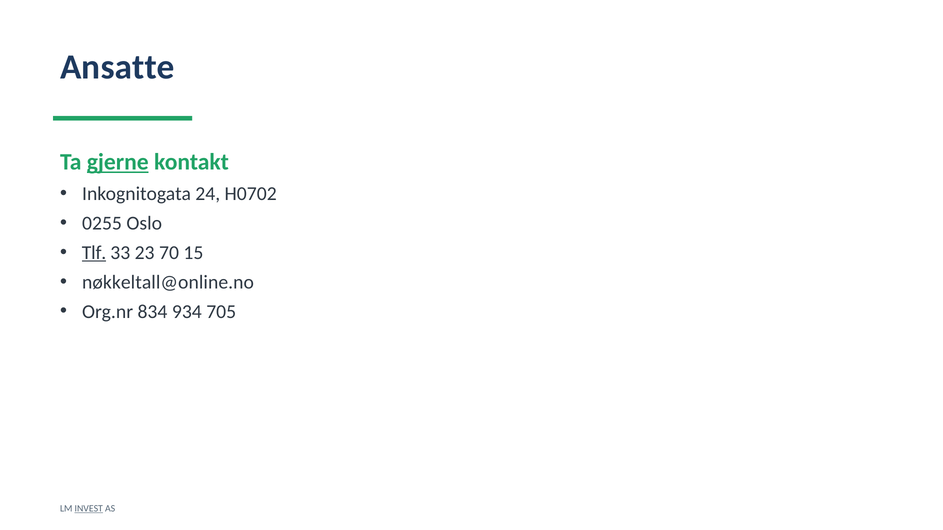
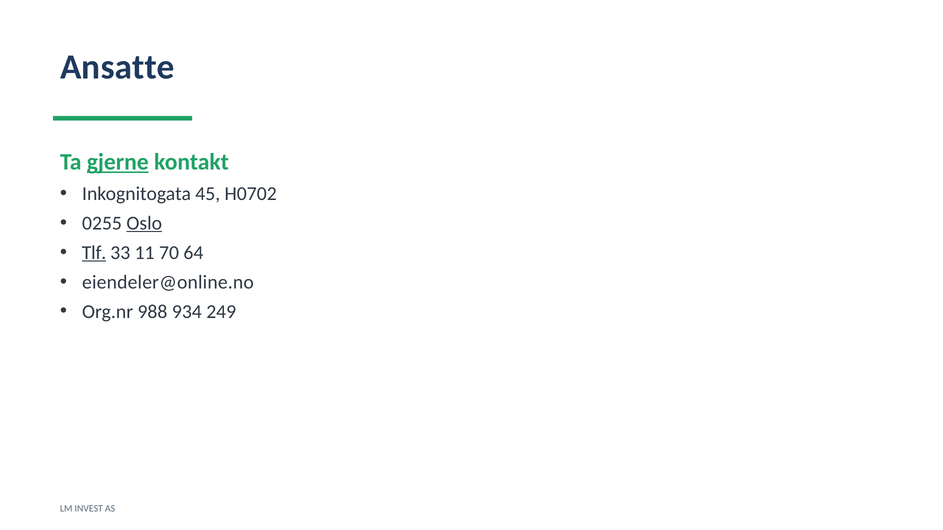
24: 24 -> 45 (208, 194)
Oslo underline: none -> present (144, 223)
23: 23 -> 11 (145, 253)
15: 15 -> 64 (193, 253)
nøkkeltall@online.no: nøkkeltall@online.no -> eiendeler@online.no (168, 282)
834: 834 -> 988 (152, 312)
705: 705 -> 249 (221, 312)
INVEST underline: present -> none (89, 509)
